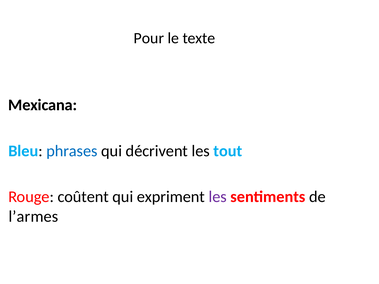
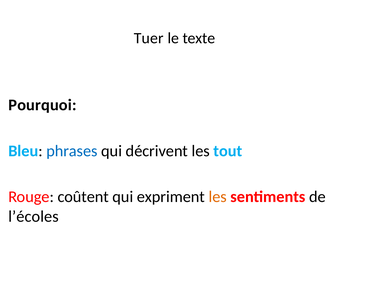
Pour: Pour -> Tuer (149, 38)
Mexicana: Mexicana -> Pourquoi (42, 105)
les colour: purple -> orange (218, 197)
l’armes: l’armes -> l’écoles (33, 217)
